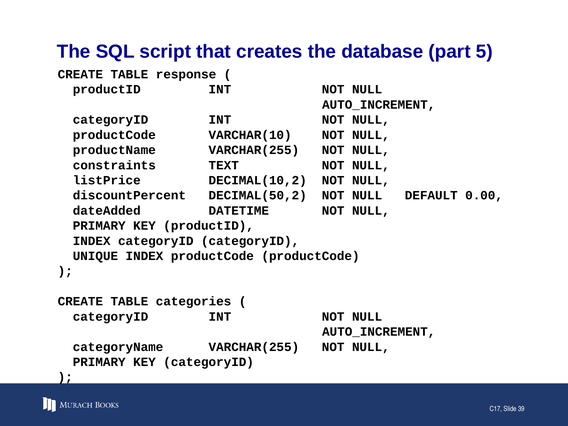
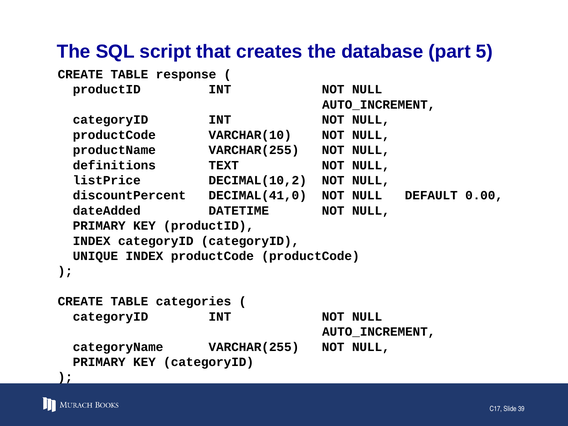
constraints: constraints -> definitions (114, 165)
DECIMAL(50,2: DECIMAL(50,2 -> DECIMAL(41,0 (258, 195)
